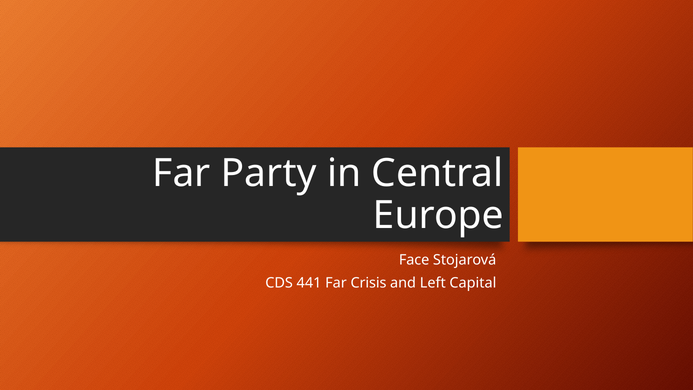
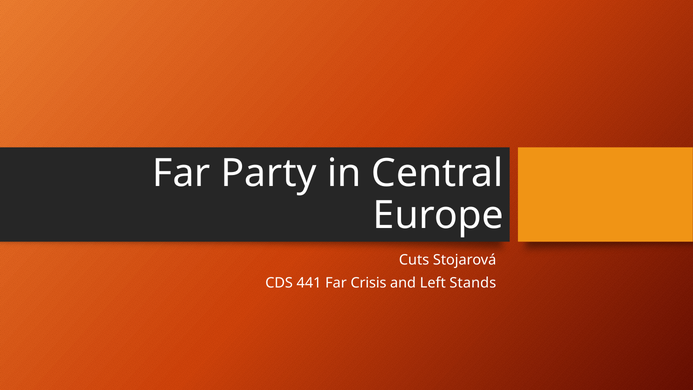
Face: Face -> Cuts (414, 260)
Capital: Capital -> Stands (473, 283)
